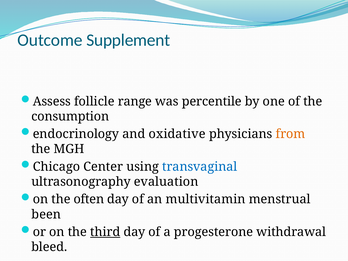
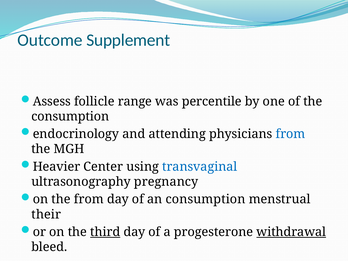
oxidative: oxidative -> attending (177, 134)
from colour: orange -> blue (290, 134)
Chicago: Chicago -> Heavier (56, 167)
evaluation: evaluation -> pregnancy (166, 182)
the often: often -> from (89, 199)
an multivitamin: multivitamin -> consumption (206, 199)
been: been -> their (46, 214)
withdrawal underline: none -> present (291, 232)
